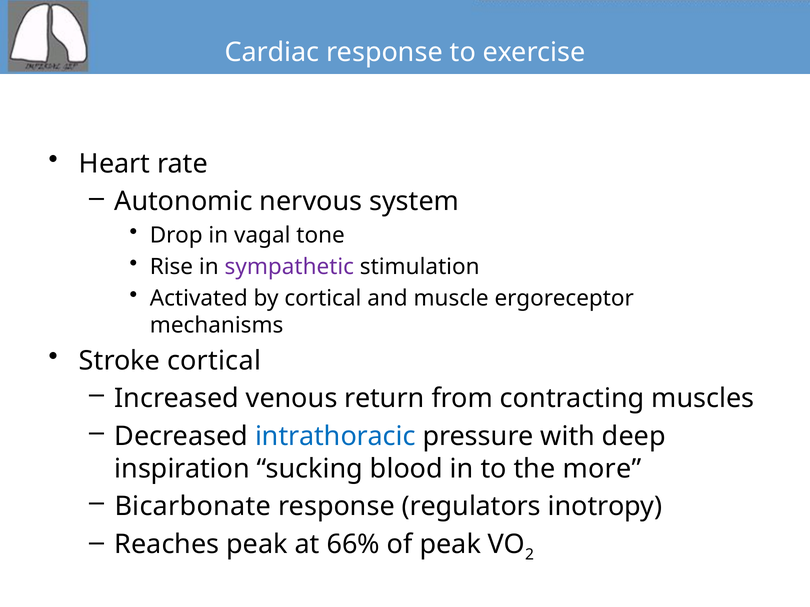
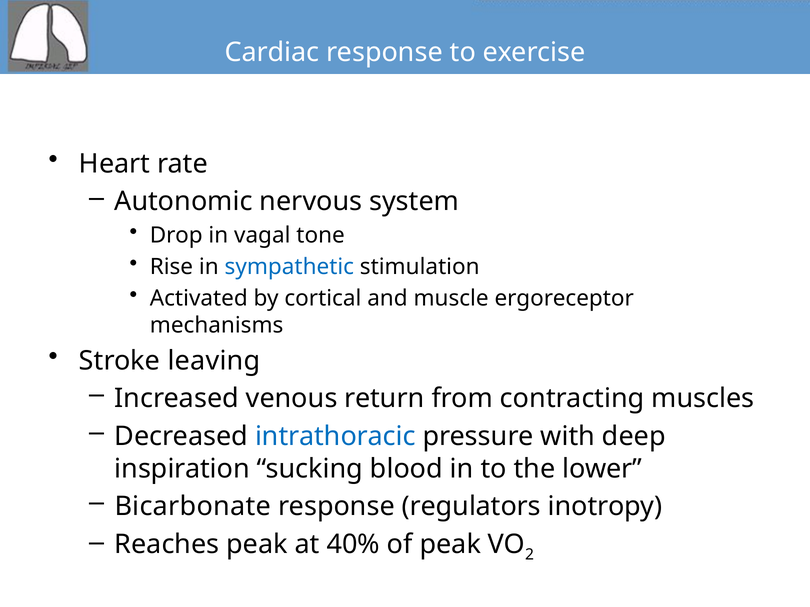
sympathetic colour: purple -> blue (289, 267)
Stroke cortical: cortical -> leaving (214, 361)
more: more -> lower (602, 469)
66%: 66% -> 40% (353, 545)
